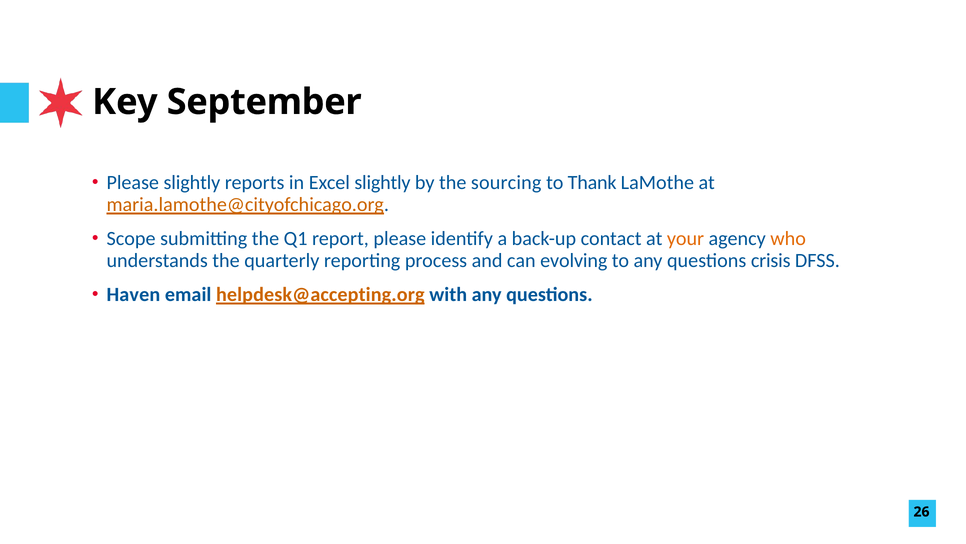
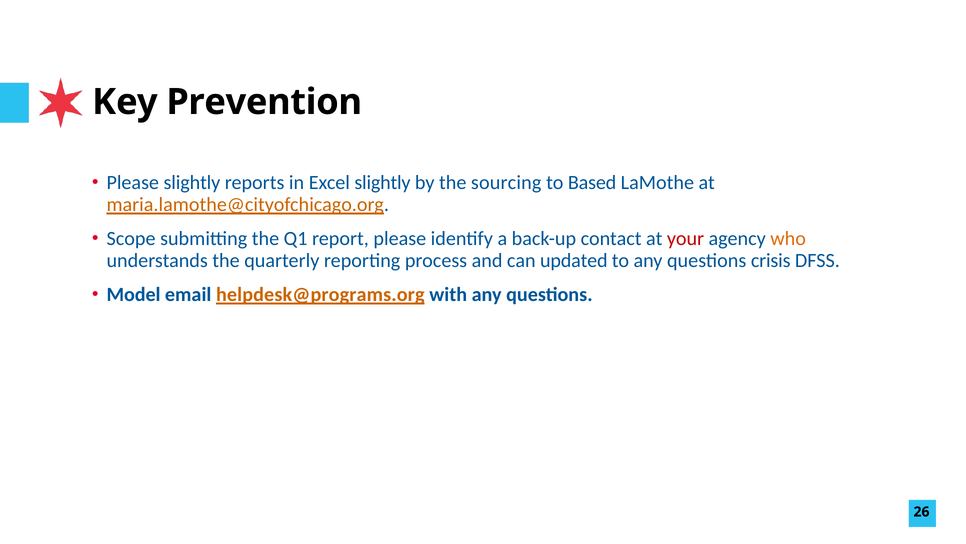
September: September -> Prevention (264, 102)
Thank: Thank -> Based (592, 182)
your colour: orange -> red (686, 239)
evolving: evolving -> updated (574, 260)
Haven: Haven -> Model (134, 294)
helpdesk@accepting.org: helpdesk@accepting.org -> helpdesk@programs.org (320, 294)
